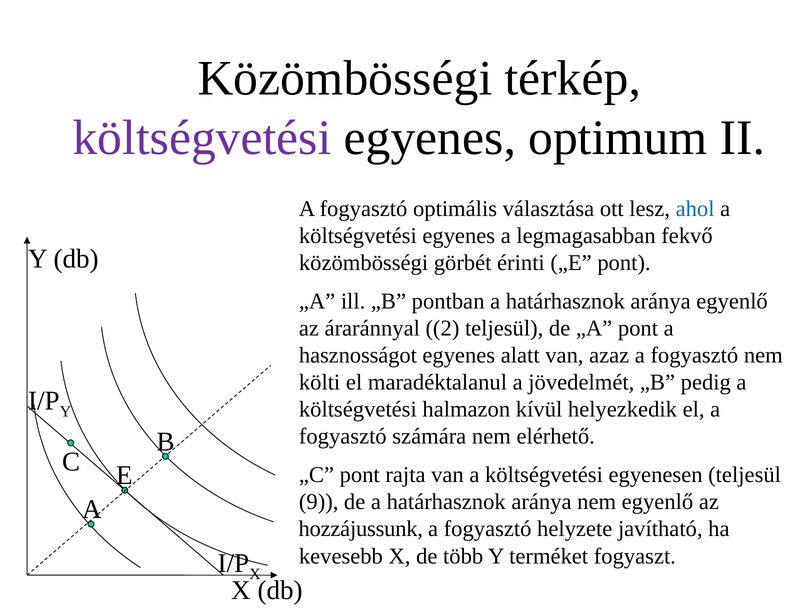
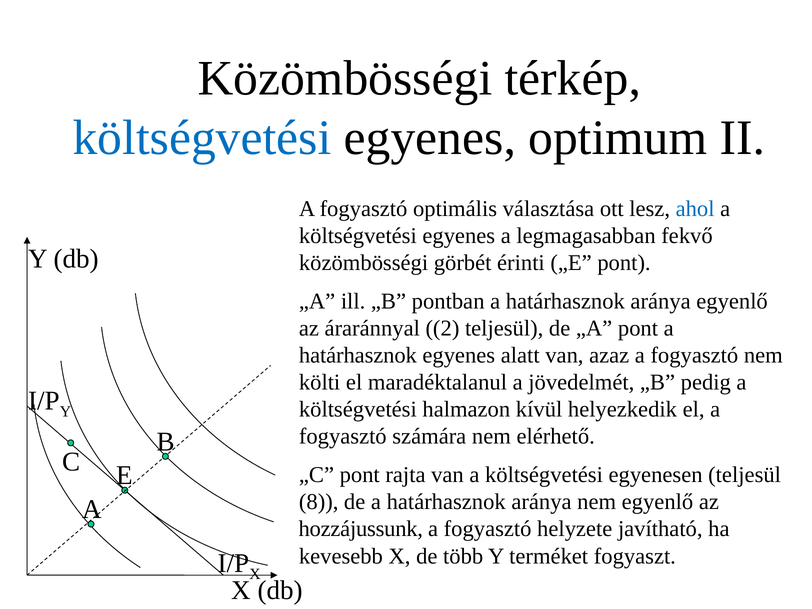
költségvetési colour: purple -> blue (202, 138)
hasznosságot: hasznosságot -> határhasznok (358, 355)
9: 9 -> 8 (319, 502)
